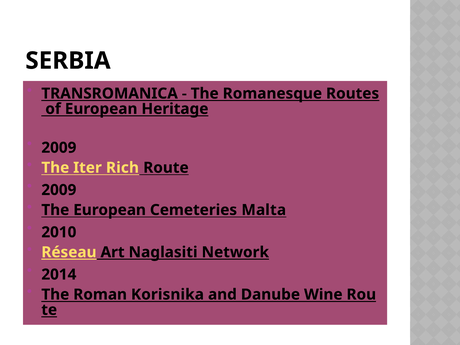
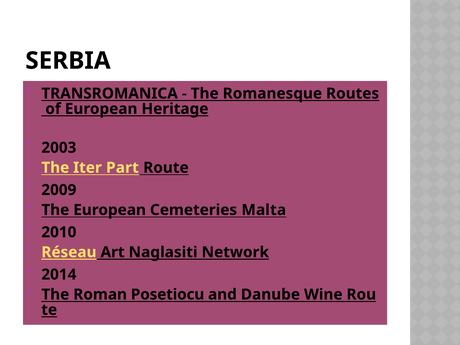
2009: 2009 -> 2003 (59, 148)
Rich: Rich -> Part (122, 168)
Korisnika: Korisnika -> Posetiocu (168, 294)
